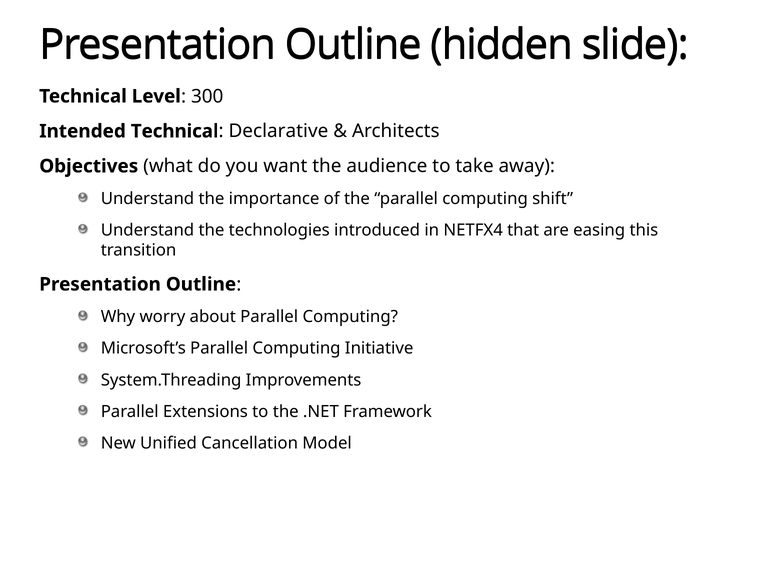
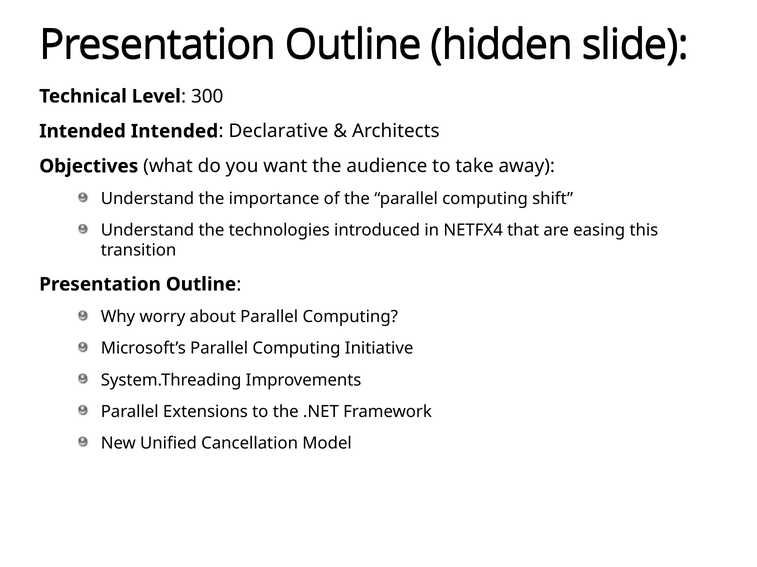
Intended Technical: Technical -> Intended (175, 131)
